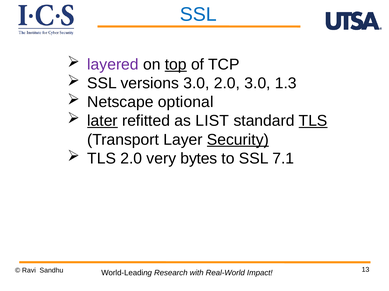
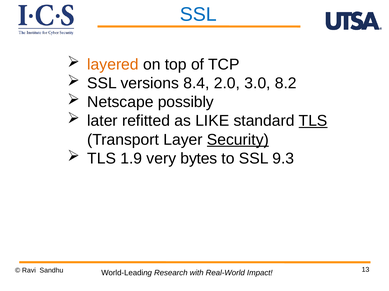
layered colour: purple -> orange (113, 65)
top underline: present -> none (176, 65)
versions 3.0: 3.0 -> 8.4 (196, 83)
1.3: 1.3 -> 8.2 (286, 83)
optional: optional -> possibly (186, 102)
later underline: present -> none (102, 121)
LIST: LIST -> LIKE (212, 121)
TLS 2.0: 2.0 -> 1.9 (131, 159)
7.1: 7.1 -> 9.3 (283, 159)
